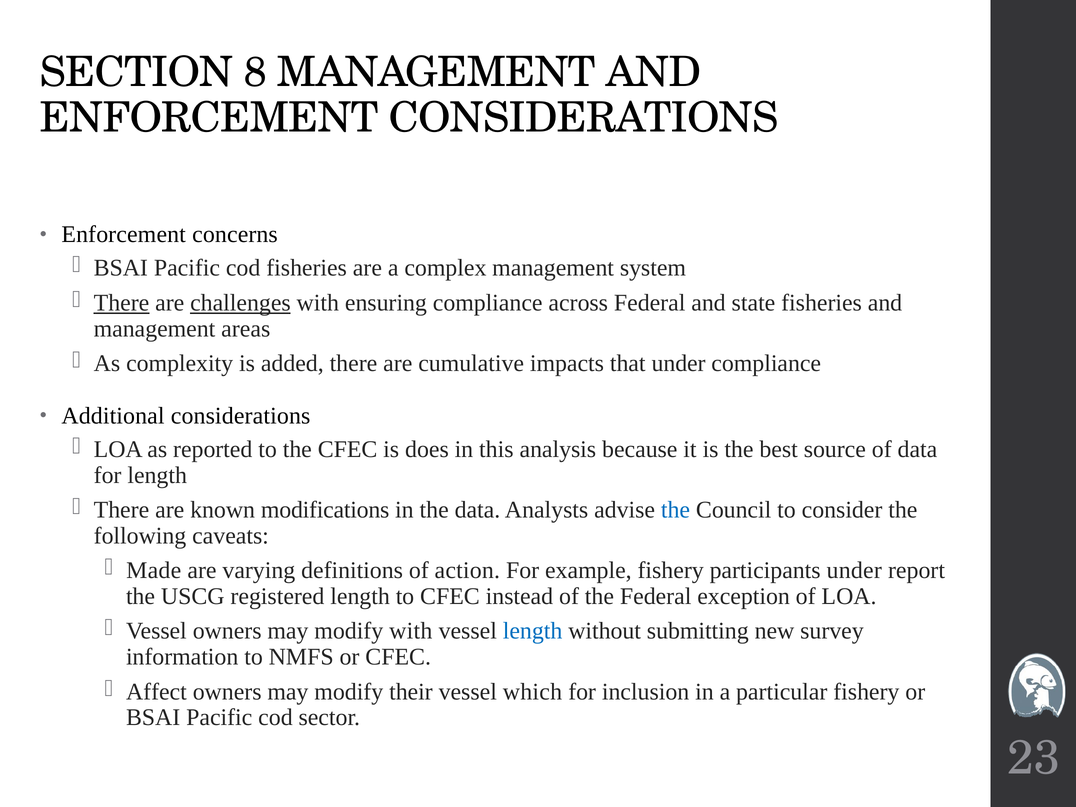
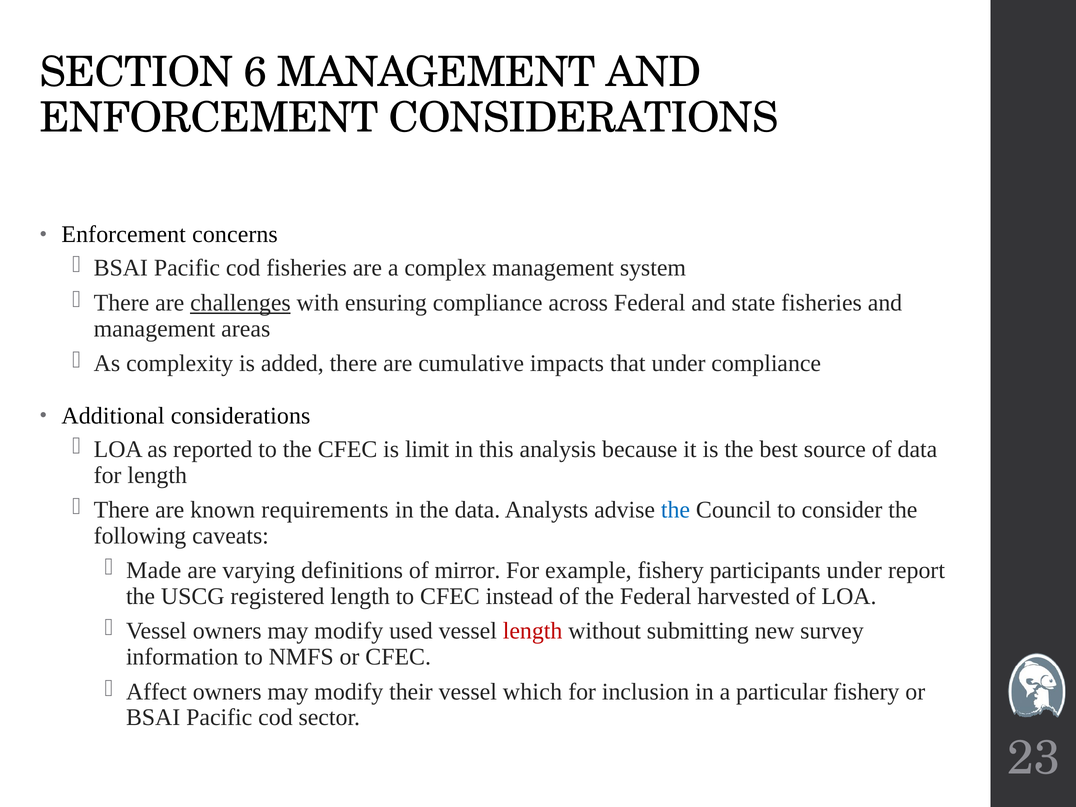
8: 8 -> 6 (255, 73)
There underline: present -> none (122, 303)
does: does -> limit (427, 449)
modifications: modifications -> requirements (325, 510)
action: action -> mirror (467, 571)
exception: exception -> harvested (744, 596)
modify with: with -> used (411, 631)
length colour: blue -> red (533, 631)
